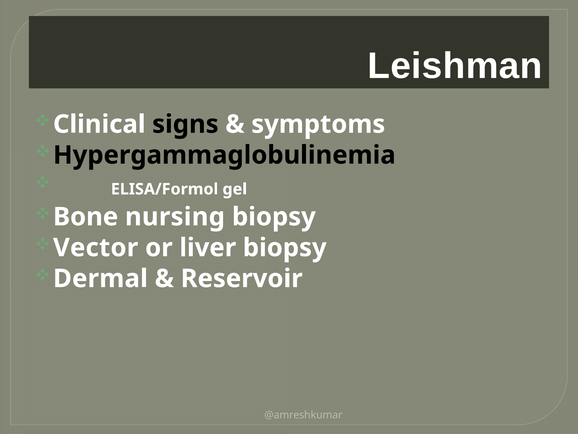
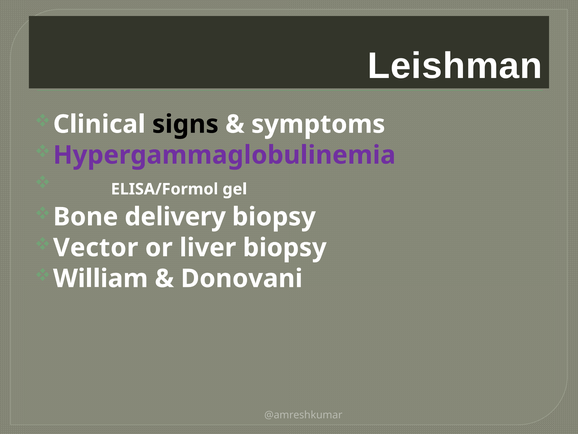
Hypergammaglobulinemia colour: black -> purple (224, 155)
nursing: nursing -> delivery (175, 217)
Dermal: Dermal -> William (101, 278)
Reservoir: Reservoir -> Donovani (242, 278)
